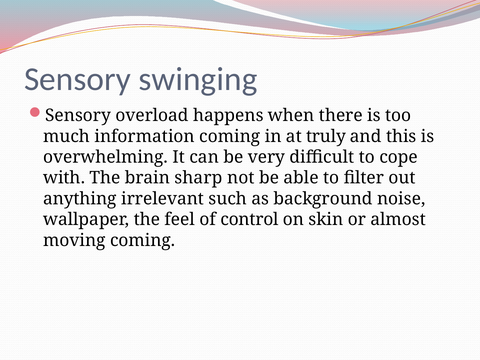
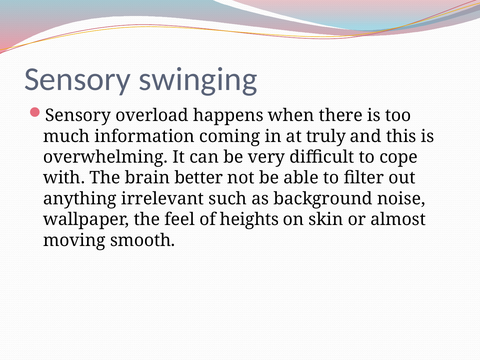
sharp: sharp -> better (199, 178)
control: control -> heights (249, 220)
moving coming: coming -> smooth (143, 240)
